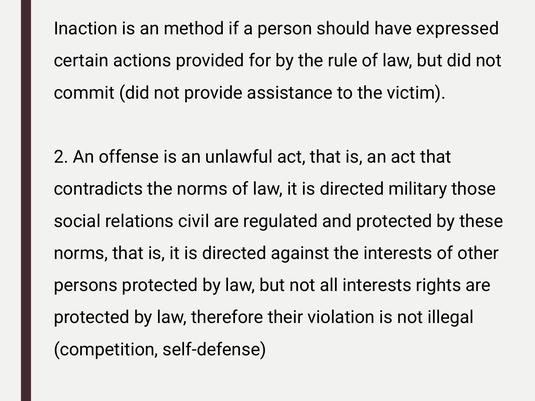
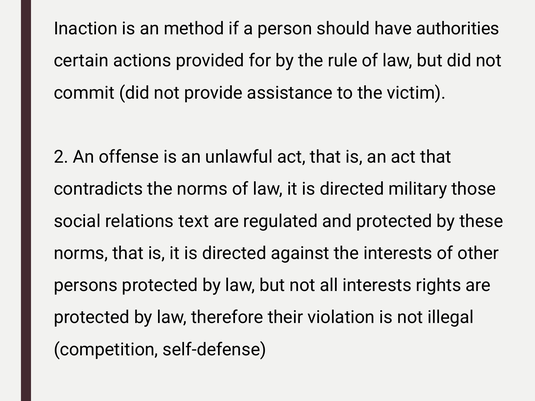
expressed: expressed -> authorities (458, 29)
civil: civil -> text (194, 221)
